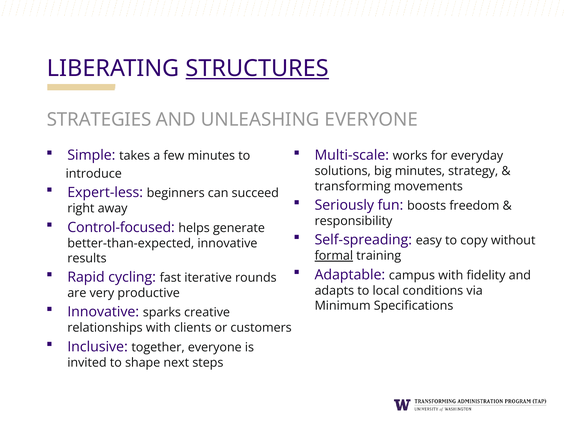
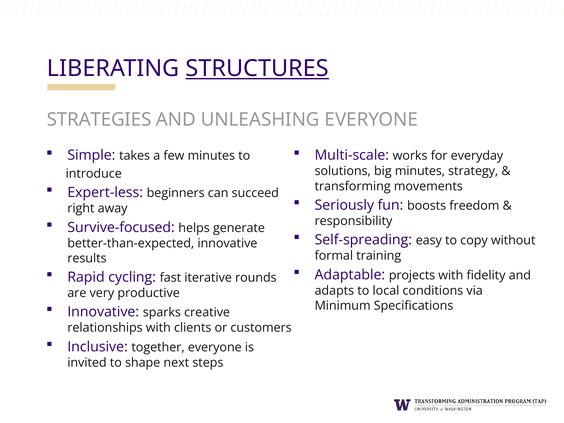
Control-focused: Control-focused -> Survive-focused (121, 227)
formal underline: present -> none (334, 256)
campus: campus -> projects (412, 275)
